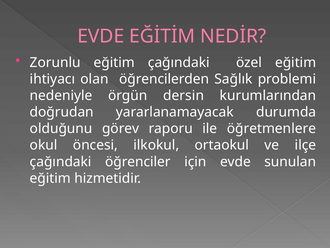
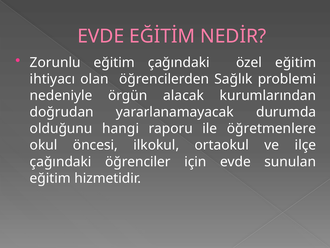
dersin: dersin -> alacak (184, 95)
görev: görev -> hangi (121, 128)
